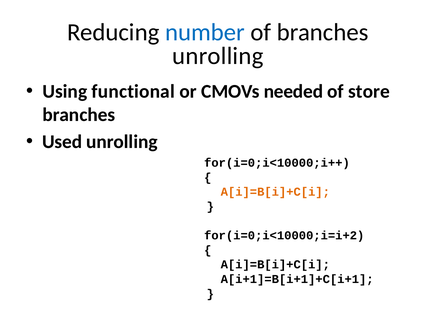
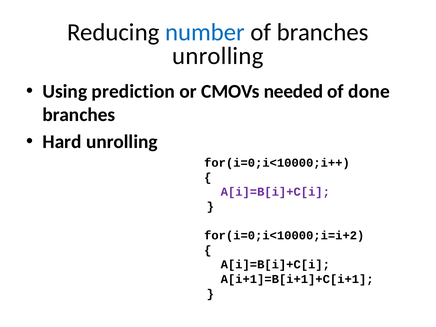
functional: functional -> prediction (133, 91)
store: store -> done (369, 91)
Used: Used -> Hard (62, 142)
A[i]=B[i]+C[i colour: orange -> purple (275, 192)
